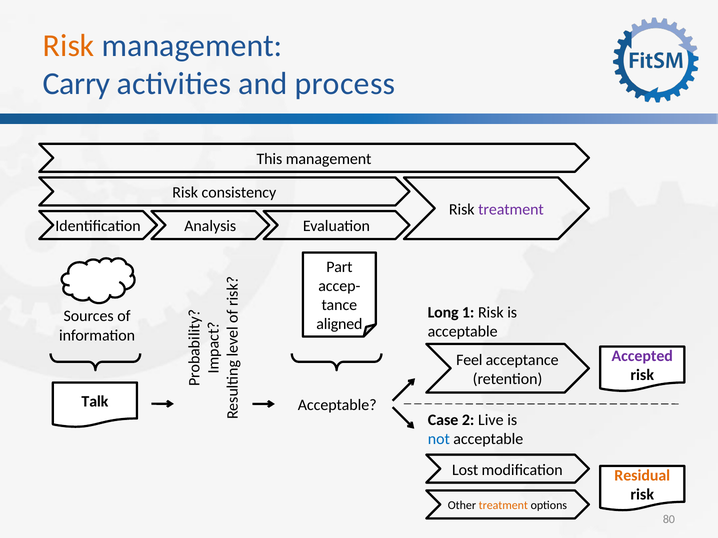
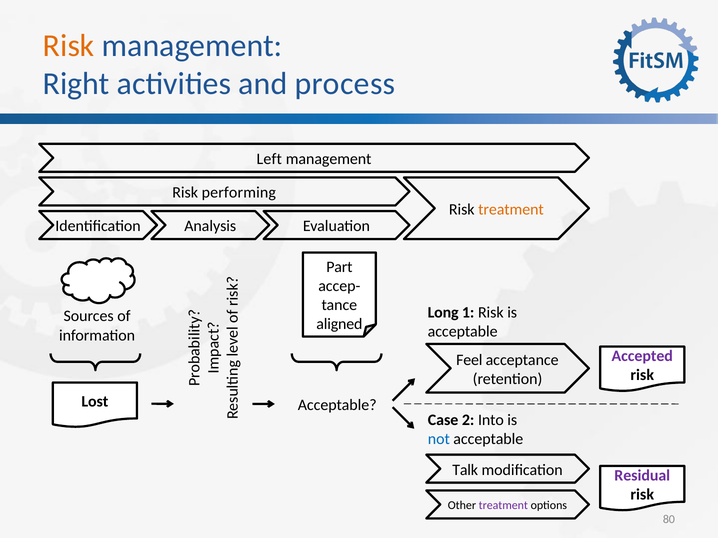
Carry: Carry -> Right (76, 84)
This: This -> Left (269, 159)
consistency: consistency -> performing (239, 193)
treatment colour: purple -> orange (511, 210)
Talk: Talk -> Lost (95, 402)
Live: Live -> Into (491, 420)
Lost: Lost -> Talk (465, 470)
Residual colour: orange -> purple (642, 476)
treatment colour: orange -> purple (503, 506)
